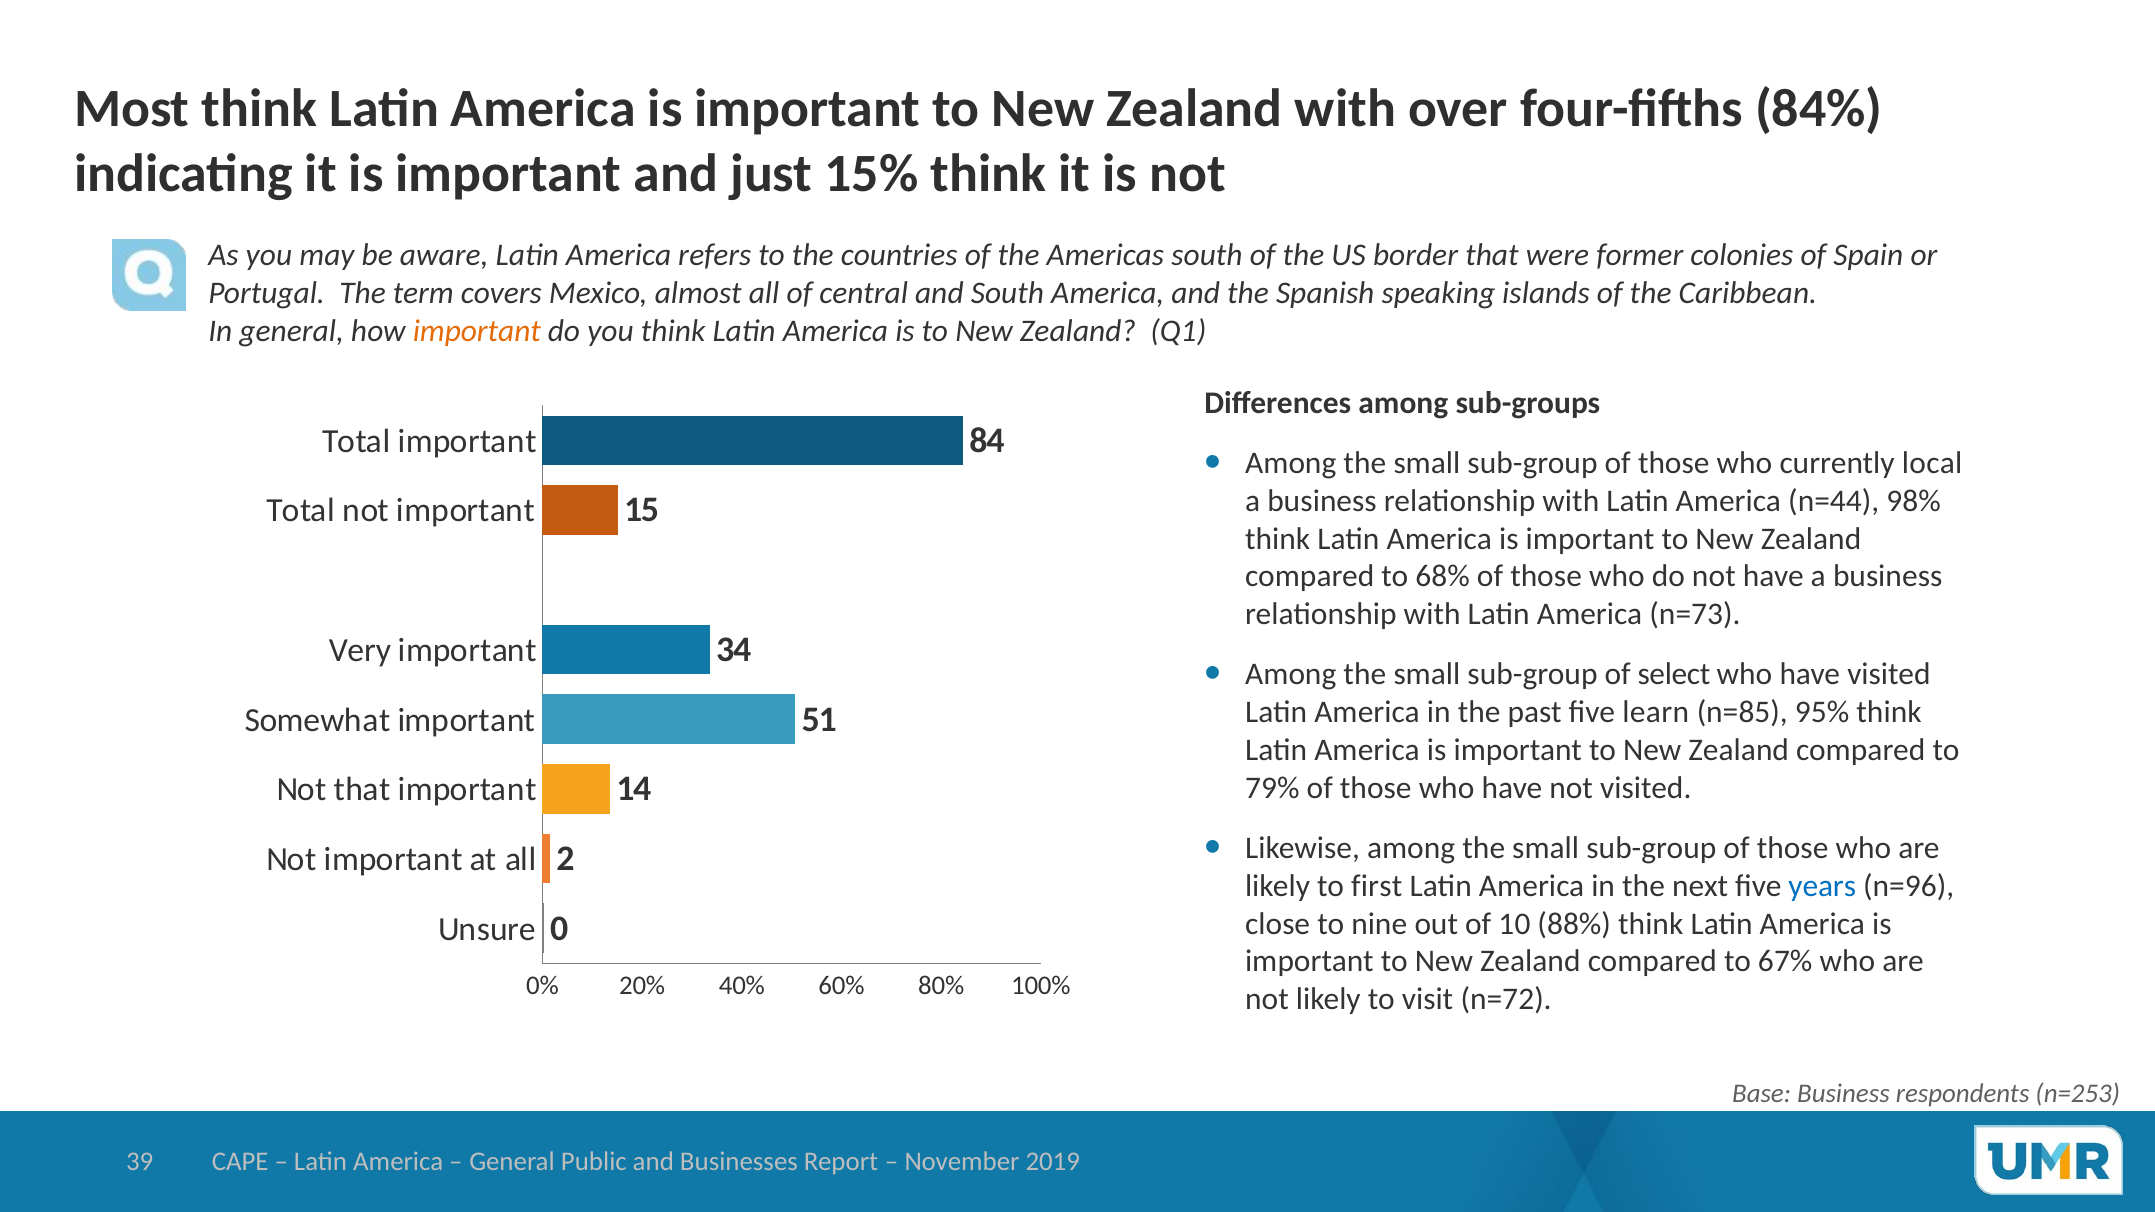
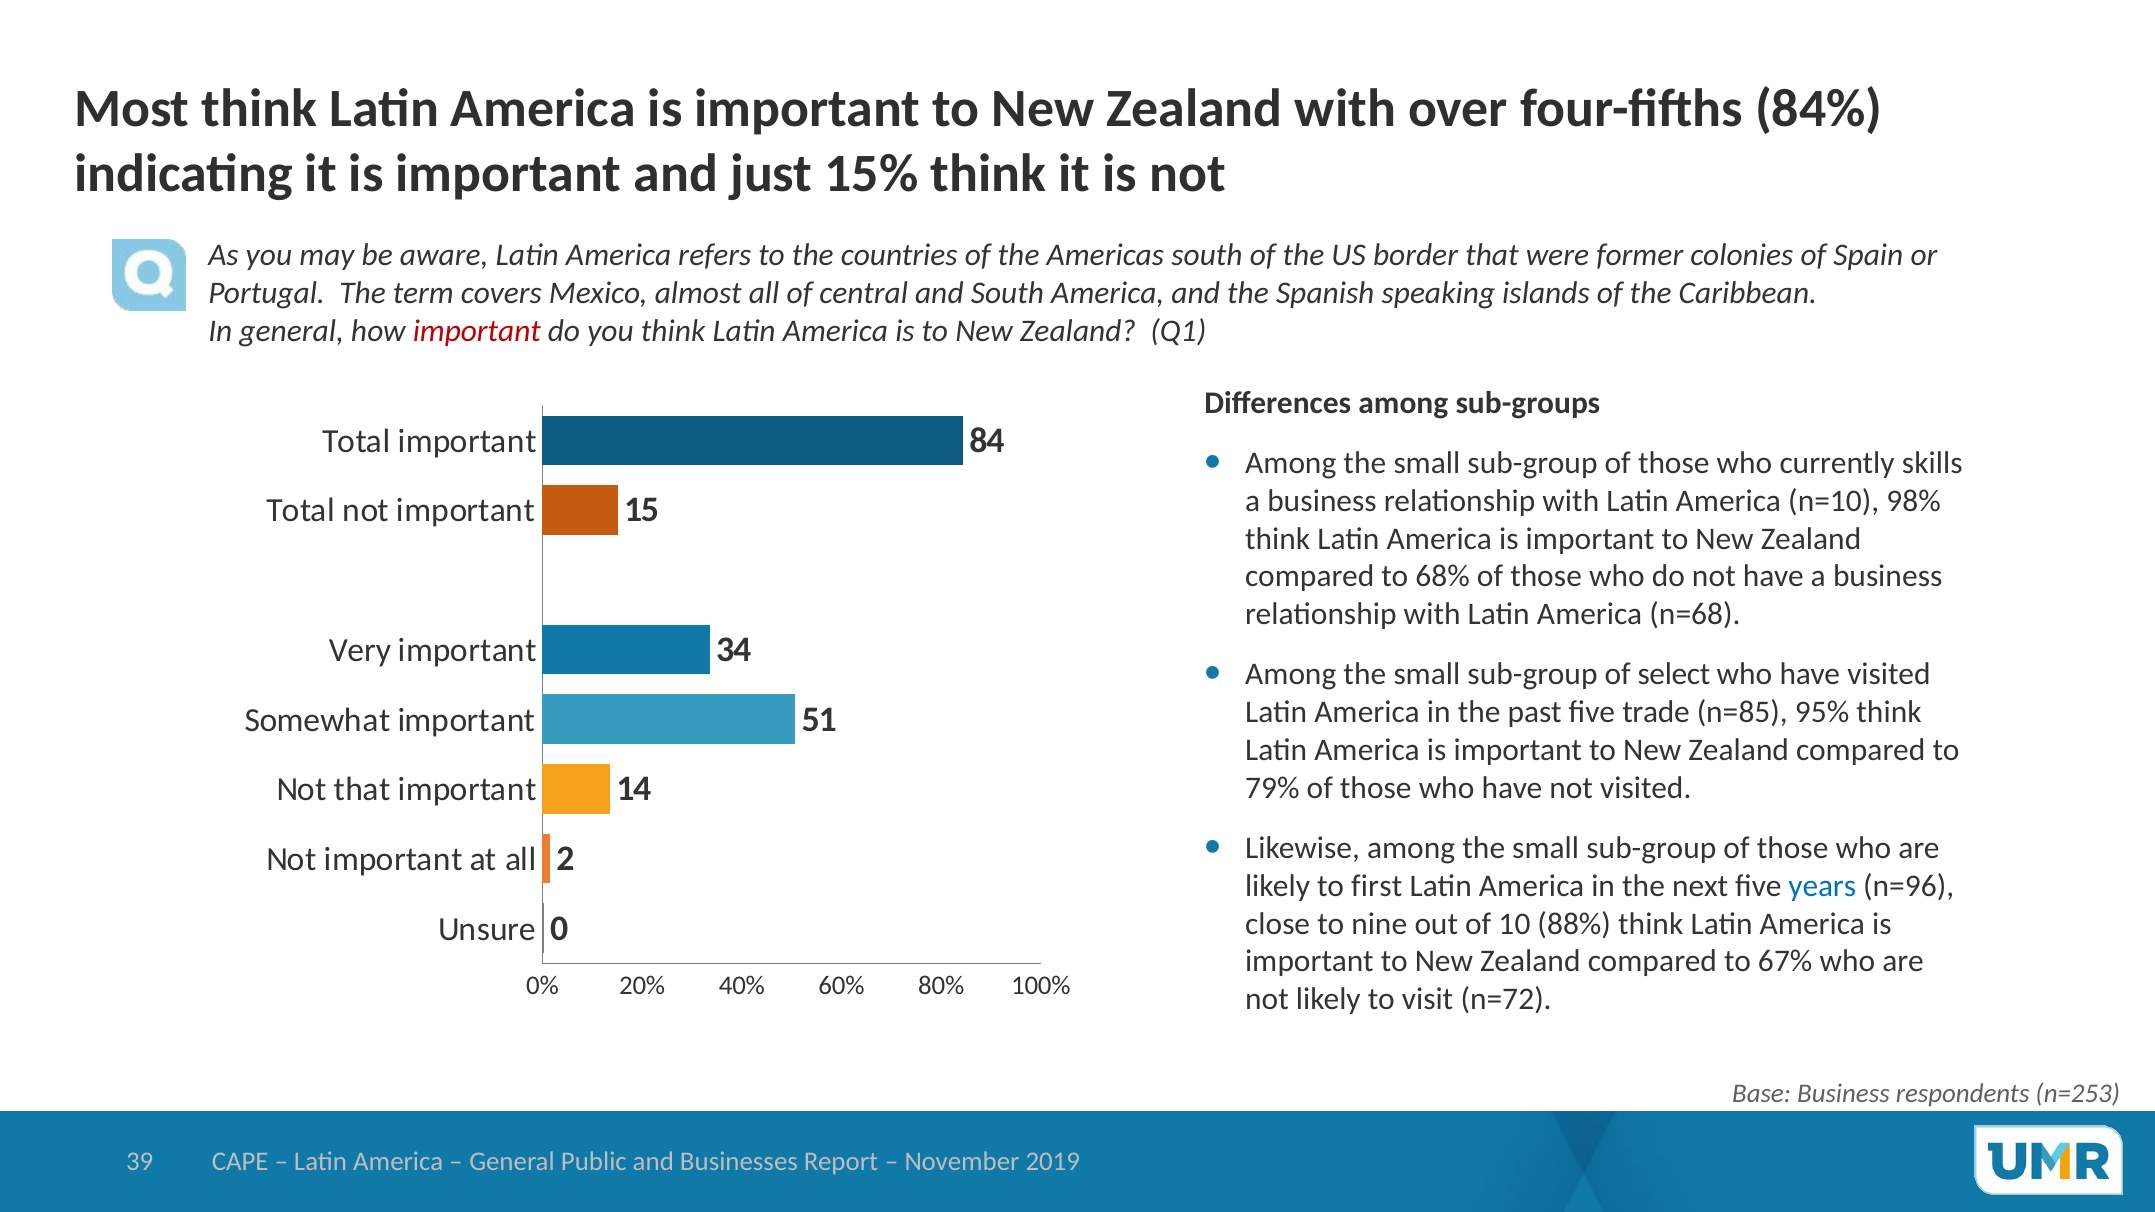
important colour: orange -> red (477, 331)
local: local -> skills (1932, 463)
n=44: n=44 -> n=10 (1834, 501)
n=73: n=73 -> n=68 (1695, 614)
learn: learn -> trade (1656, 712)
